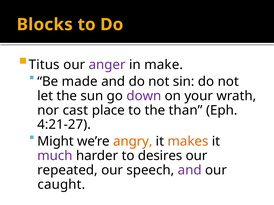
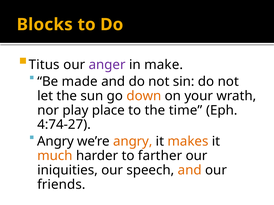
down colour: purple -> orange (144, 96)
cast: cast -> play (75, 110)
than: than -> time (186, 110)
4:21-27: 4:21-27 -> 4:74-27 (64, 125)
Might: Might -> Angry (56, 142)
much colour: purple -> orange (55, 156)
desires: desires -> farther (160, 156)
repeated: repeated -> iniquities (68, 171)
and colour: purple -> orange (190, 171)
caught: caught -> friends (61, 185)
